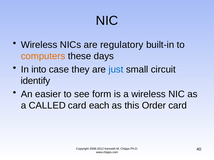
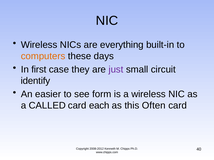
regulatory: regulatory -> everything (122, 45)
into: into -> first (39, 70)
just colour: blue -> purple (116, 70)
Order: Order -> Often (154, 106)
